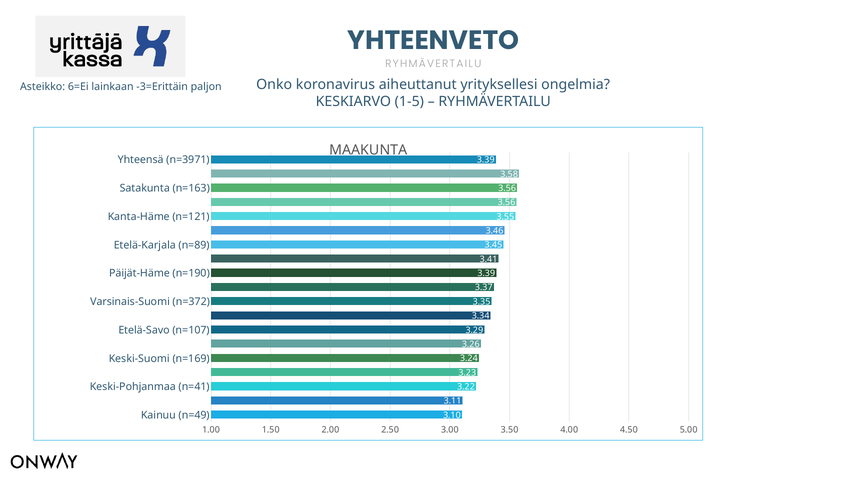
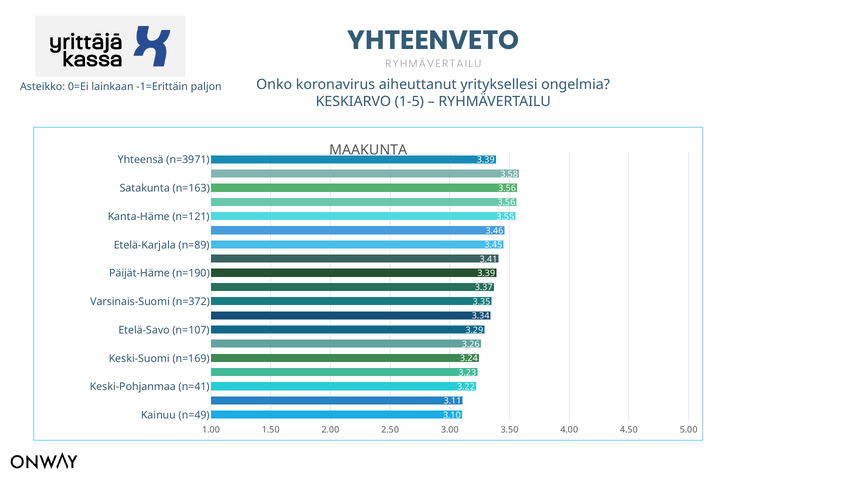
6=Ei: 6=Ei -> 0=Ei (78, 87)
-3=Erittäin: -3=Erittäin -> -1=Erittäin (162, 87)
